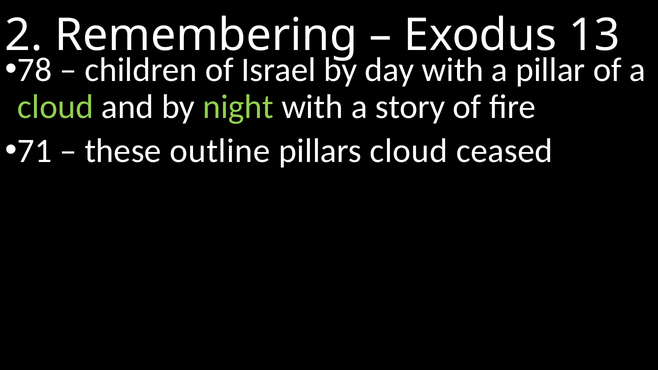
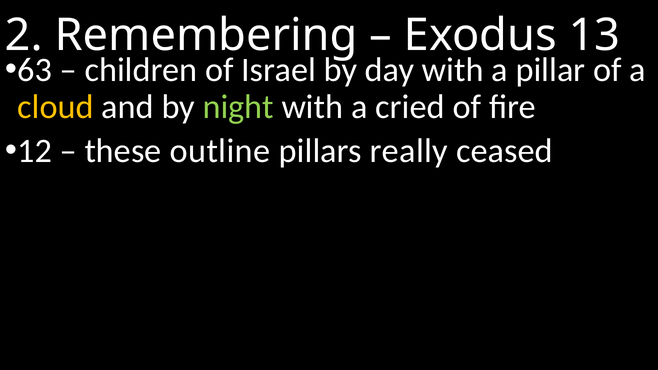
78: 78 -> 63 (35, 70)
cloud colour: light green -> yellow (55, 107)
story: story -> cried (410, 107)
71: 71 -> 12 (35, 151)
pillars cloud: cloud -> really (409, 151)
